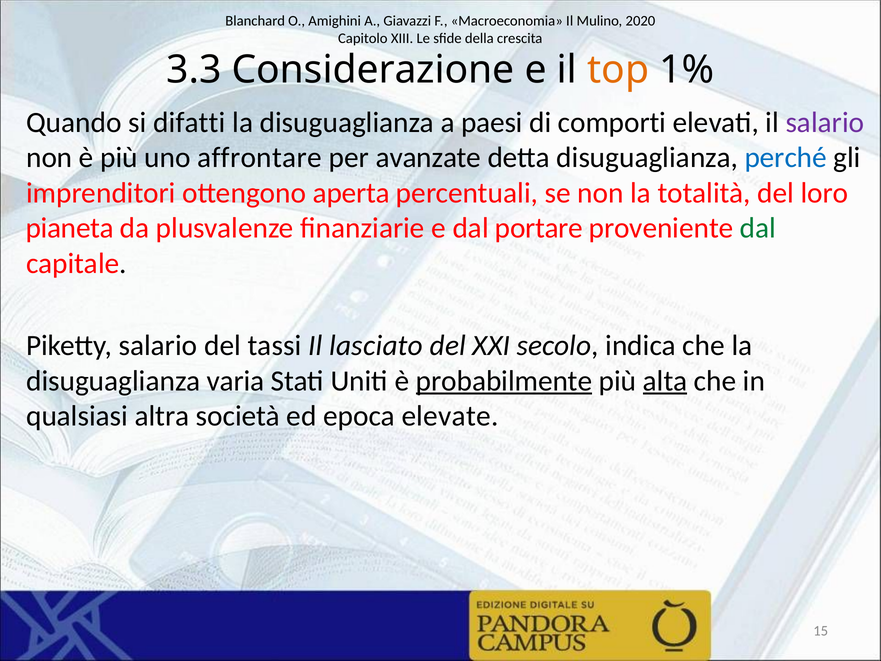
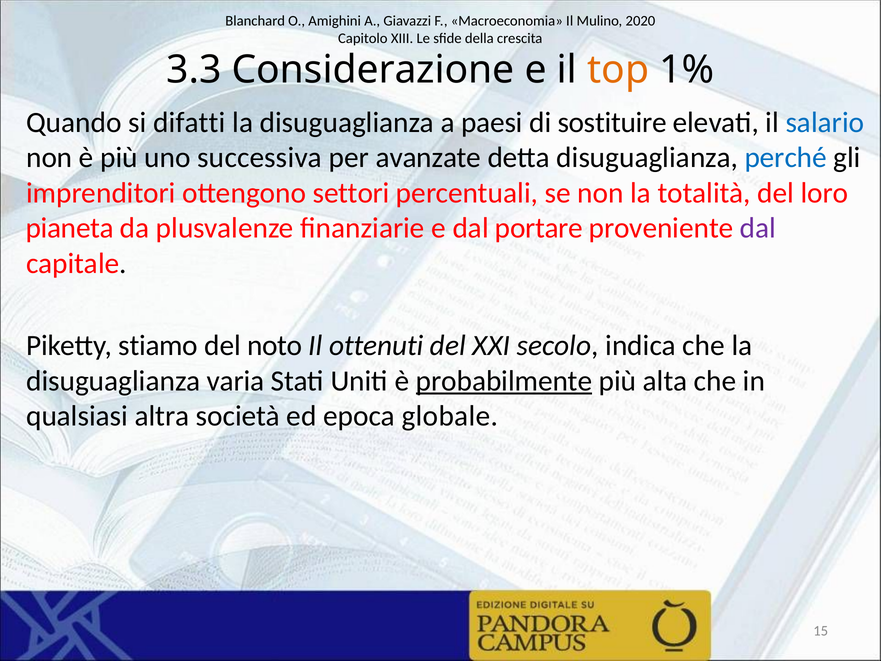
comporti: comporti -> sostituire (612, 122)
salario colour: purple -> blue (825, 122)
affrontare: affrontare -> successiva (260, 158)
aperta: aperta -> settori (351, 193)
dal colour: green -> purple (758, 228)
Piketty salario: salario -> stiamo (158, 345)
tassi: tassi -> noto (275, 345)
lasciato: lasciato -> ottenuti (376, 345)
alta underline: present -> none (665, 381)
elevate: elevate -> globale (450, 416)
